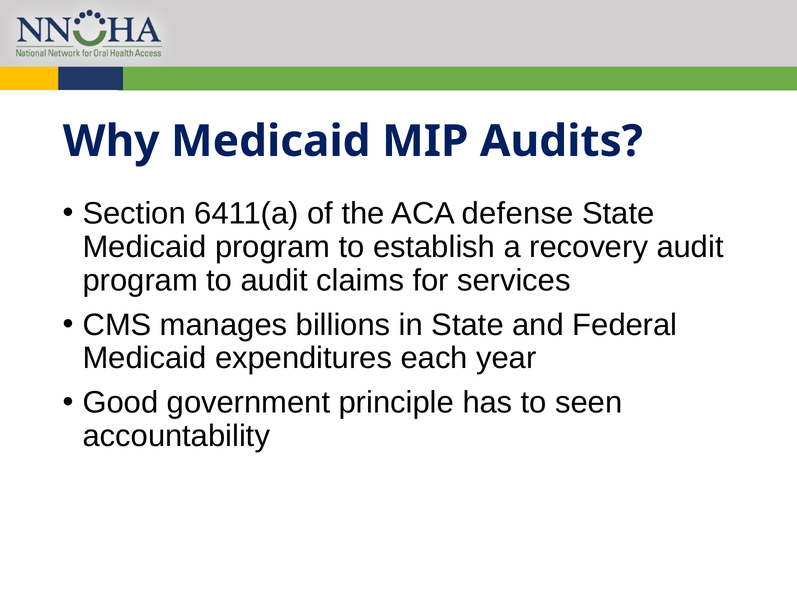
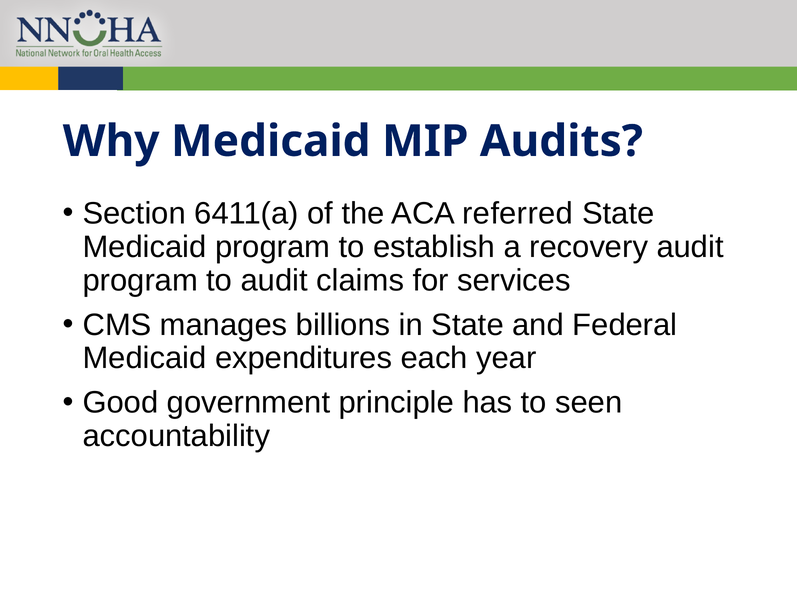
defense: defense -> referred (518, 214)
